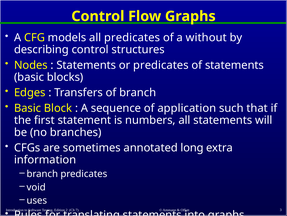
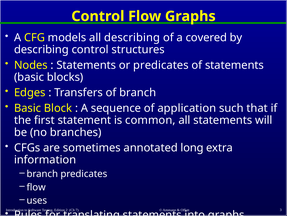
all predicates: predicates -> describing (132, 37)
without: without -> covered (206, 37)
numbers: numbers -> common (150, 120)
void: void -> flow (36, 187)
